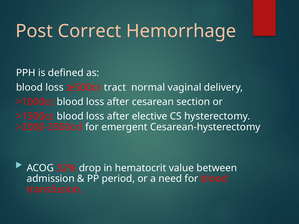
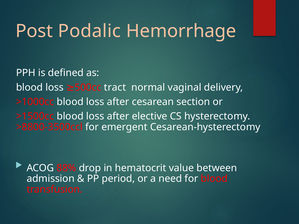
Correct: Correct -> Podalic (89, 31)
>2000-3500ccl: >2000-3500ccl -> >8800-3500ccl (49, 127)
32%: 32% -> 88% (66, 168)
